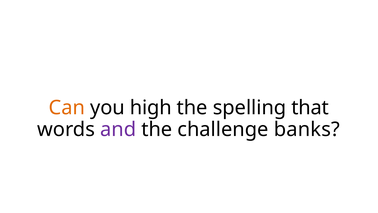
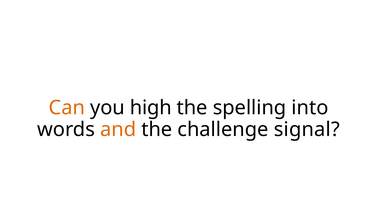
that: that -> into (310, 108)
and colour: purple -> orange (118, 129)
banks: banks -> signal (307, 129)
